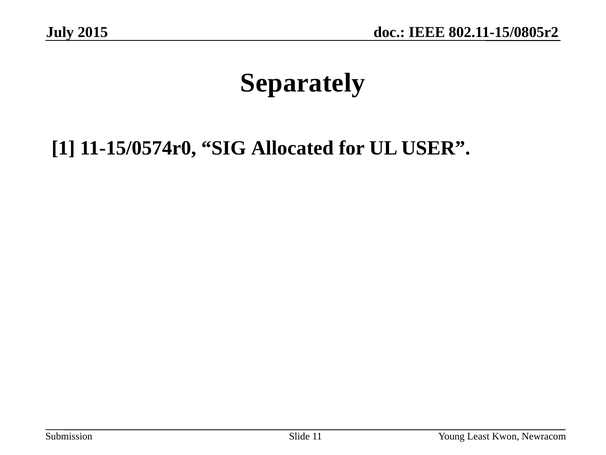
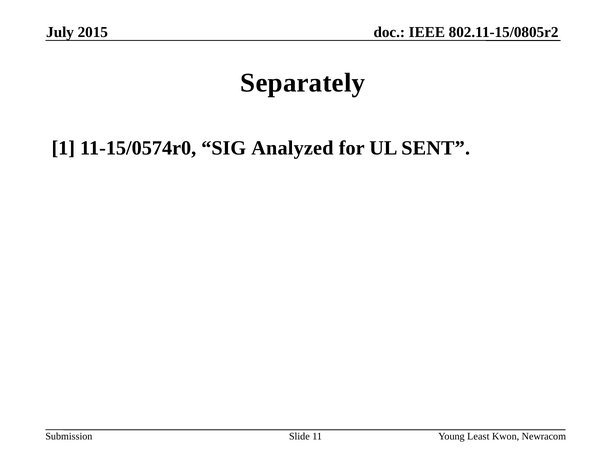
Allocated: Allocated -> Analyzed (292, 148)
USER: USER -> SENT (436, 148)
